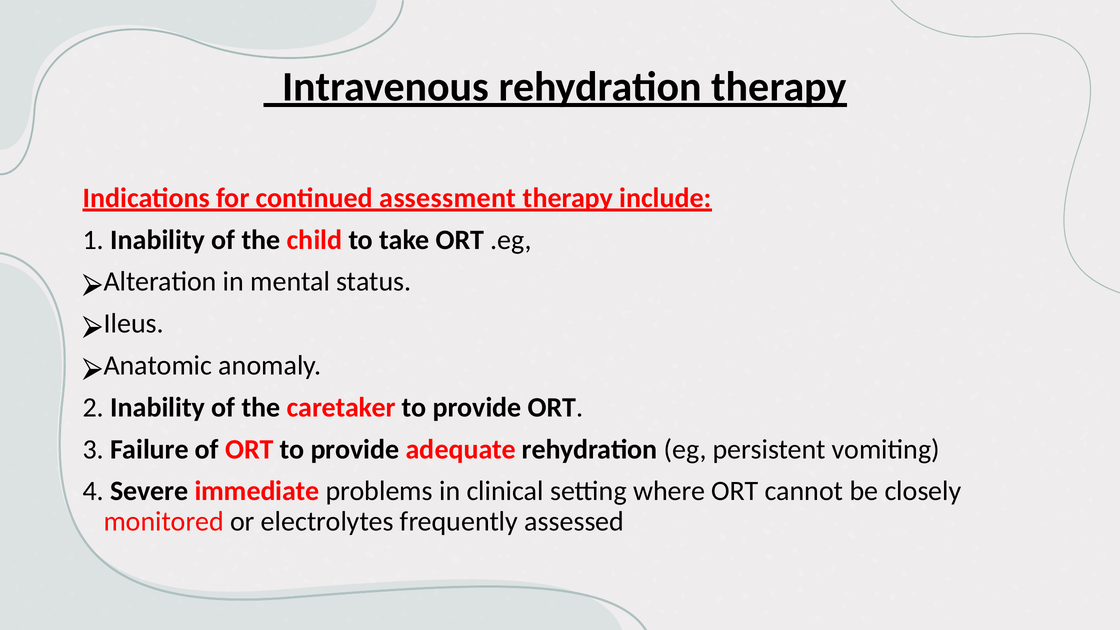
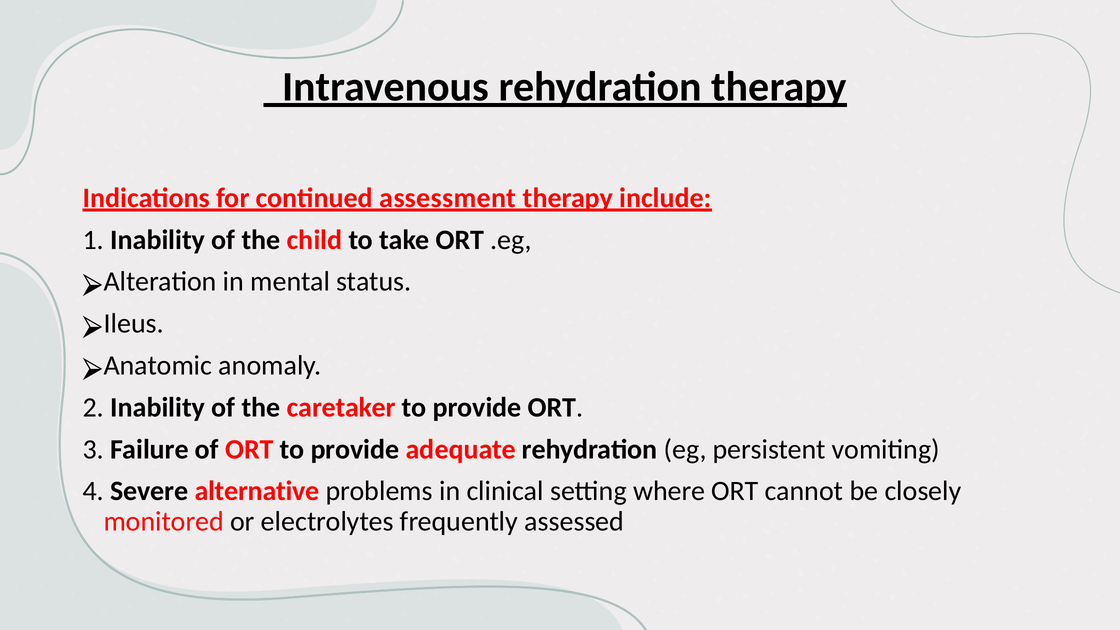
immediate: immediate -> alternative (257, 491)
